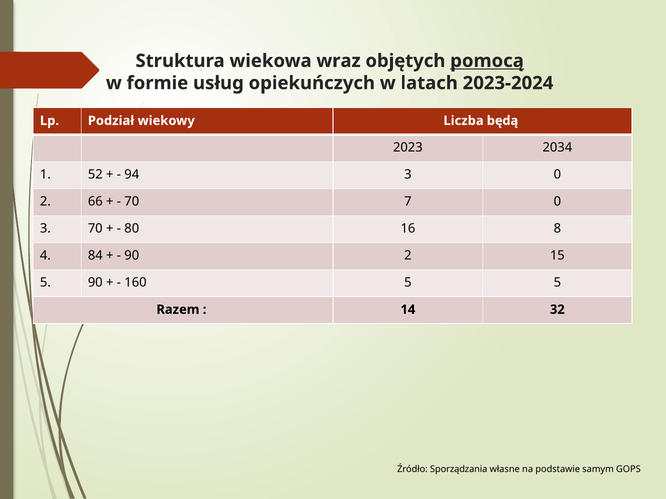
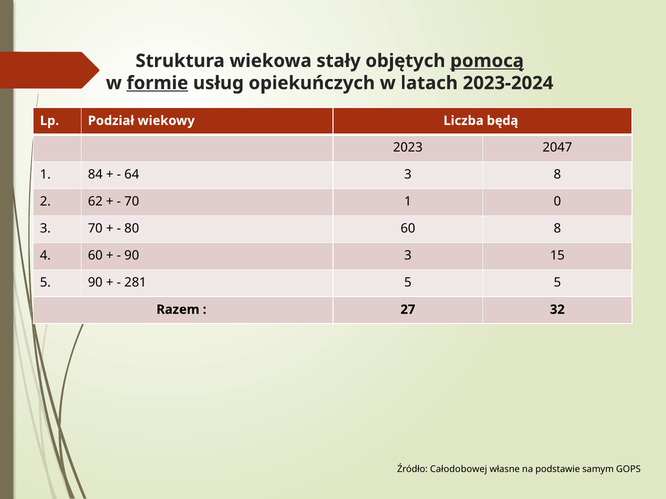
wraz: wraz -> stały (339, 61)
formie underline: none -> present (157, 83)
2034: 2034 -> 2047 (557, 148)
52: 52 -> 84 (95, 175)
94: 94 -> 64 (132, 175)
3 0: 0 -> 8 (557, 175)
66: 66 -> 62 (95, 202)
70 7: 7 -> 1 (408, 202)
80 16: 16 -> 60 (408, 229)
4 84: 84 -> 60 (95, 256)
90 2: 2 -> 3 (408, 256)
160: 160 -> 281 (135, 283)
14: 14 -> 27 (408, 310)
Sporządzania: Sporządzania -> Całodobowej (459, 470)
